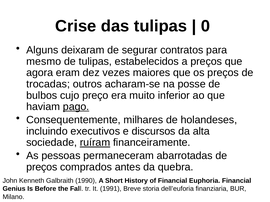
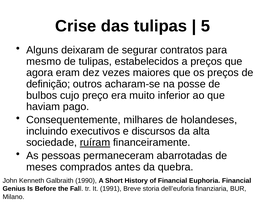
0: 0 -> 5 (205, 26)
trocadas: trocadas -> definição (48, 84)
pago underline: present -> none (76, 107)
preços: preços -> meses (42, 167)
